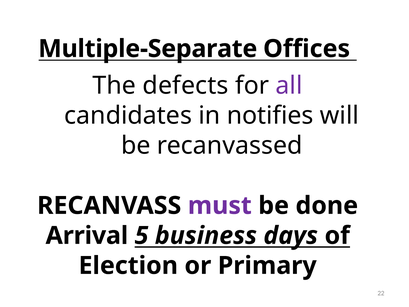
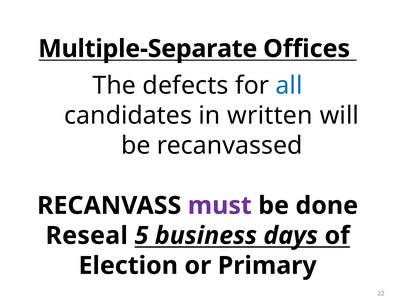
all colour: purple -> blue (289, 86)
notifies: notifies -> written (270, 116)
Arrival: Arrival -> Reseal (87, 235)
